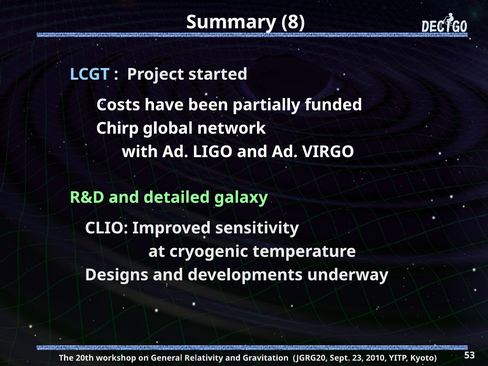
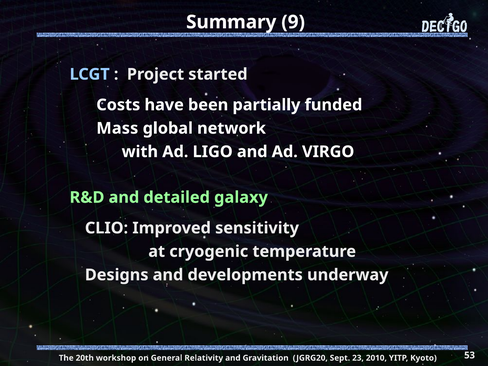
8: 8 -> 9 (293, 22)
Chirp: Chirp -> Mass (117, 128)
